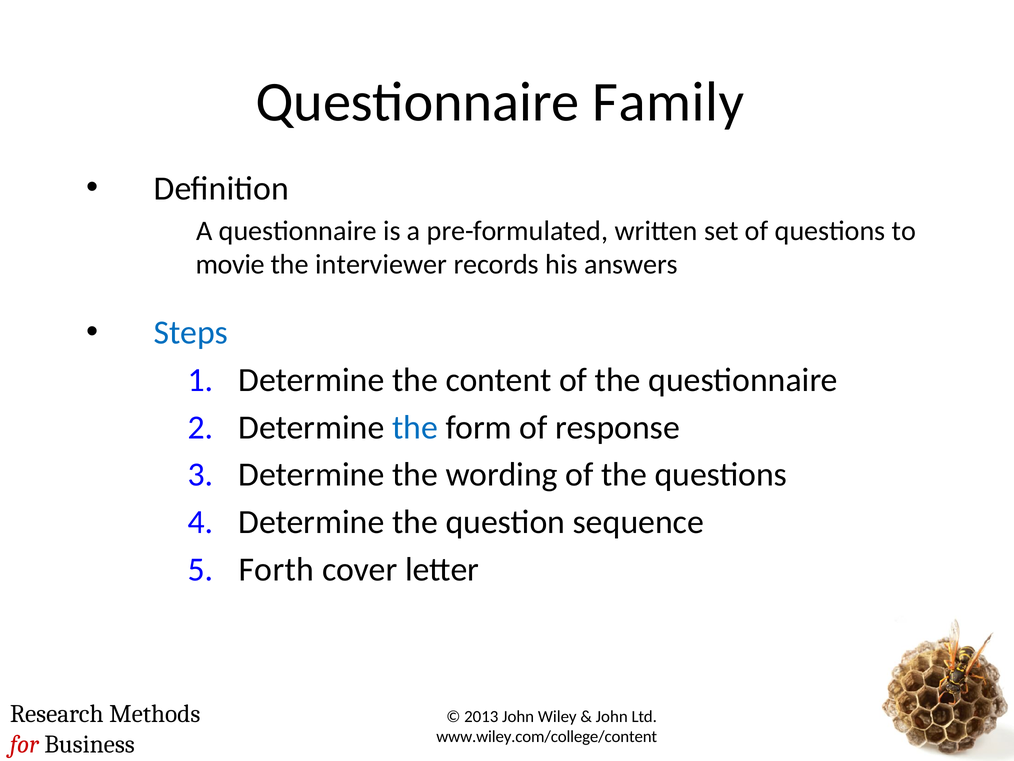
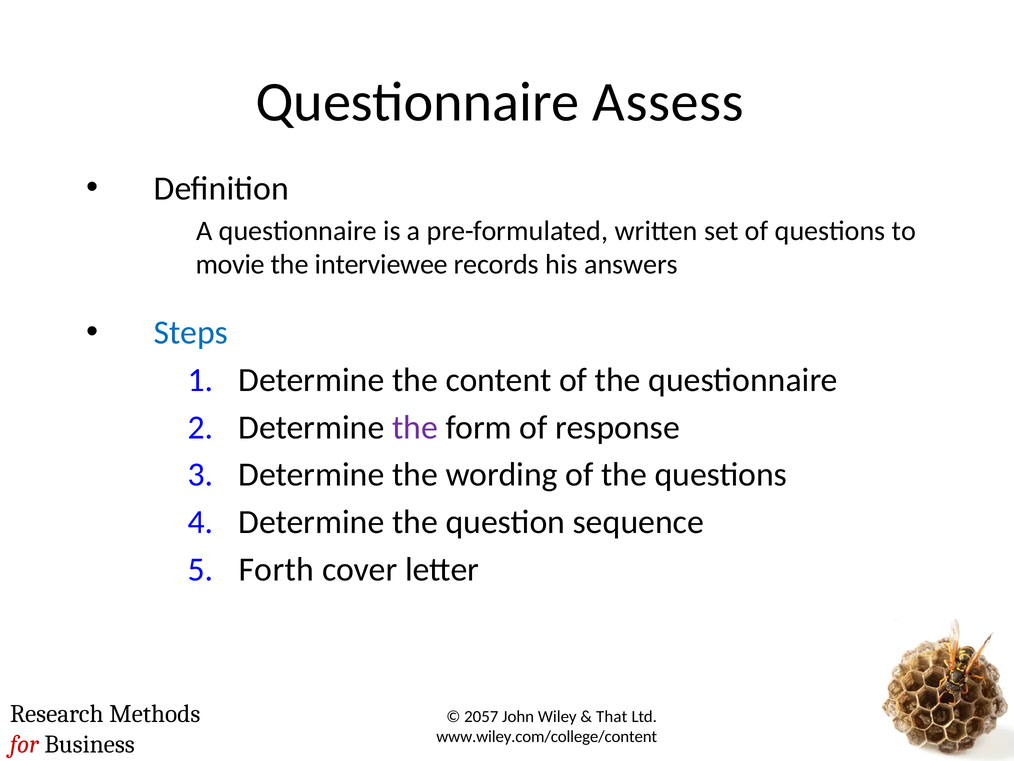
Family: Family -> Assess (668, 102)
interviewer: interviewer -> interviewee (381, 265)
the colour: blue -> purple (415, 427)
2013: 2013 -> 2057 (481, 716)
John: John -> That (612, 716)
